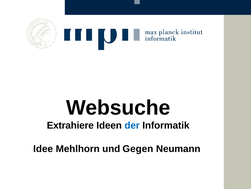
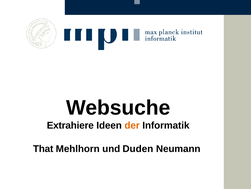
der colour: blue -> orange (132, 125)
Idee: Idee -> That (43, 148)
Gegen: Gegen -> Duden (138, 148)
